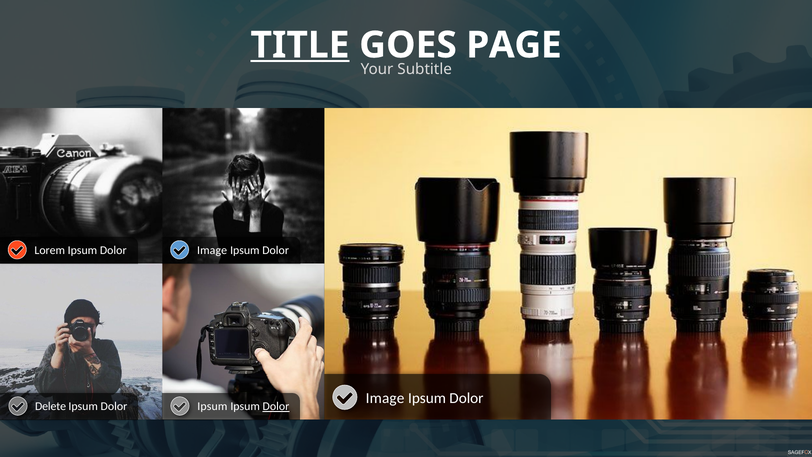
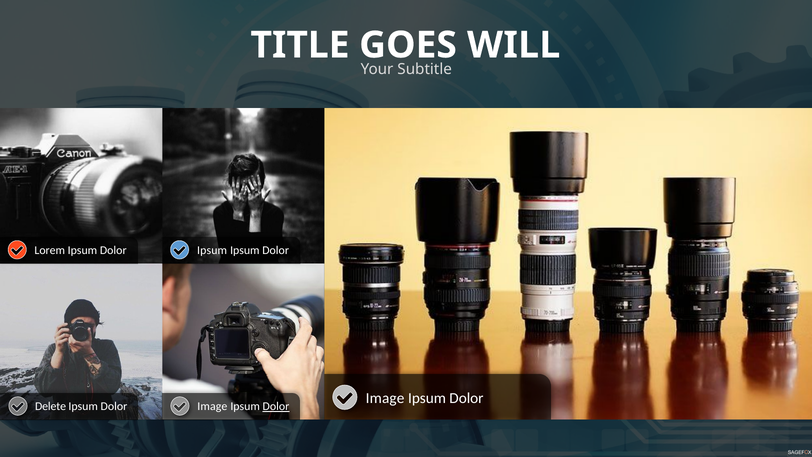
TITLE underline: present -> none (300, 45)
PAGE: PAGE -> WILL (514, 45)
Dolor Image: Image -> Ipsum (212, 250)
Dolor Ipsum: Ipsum -> Image (212, 406)
